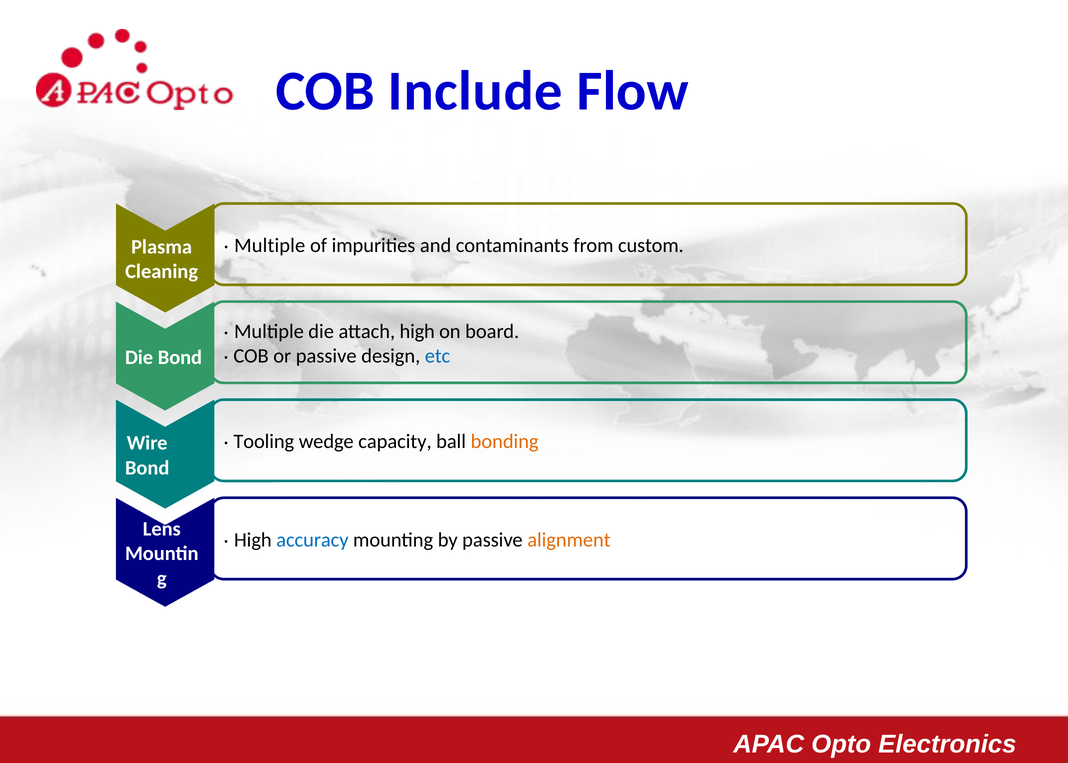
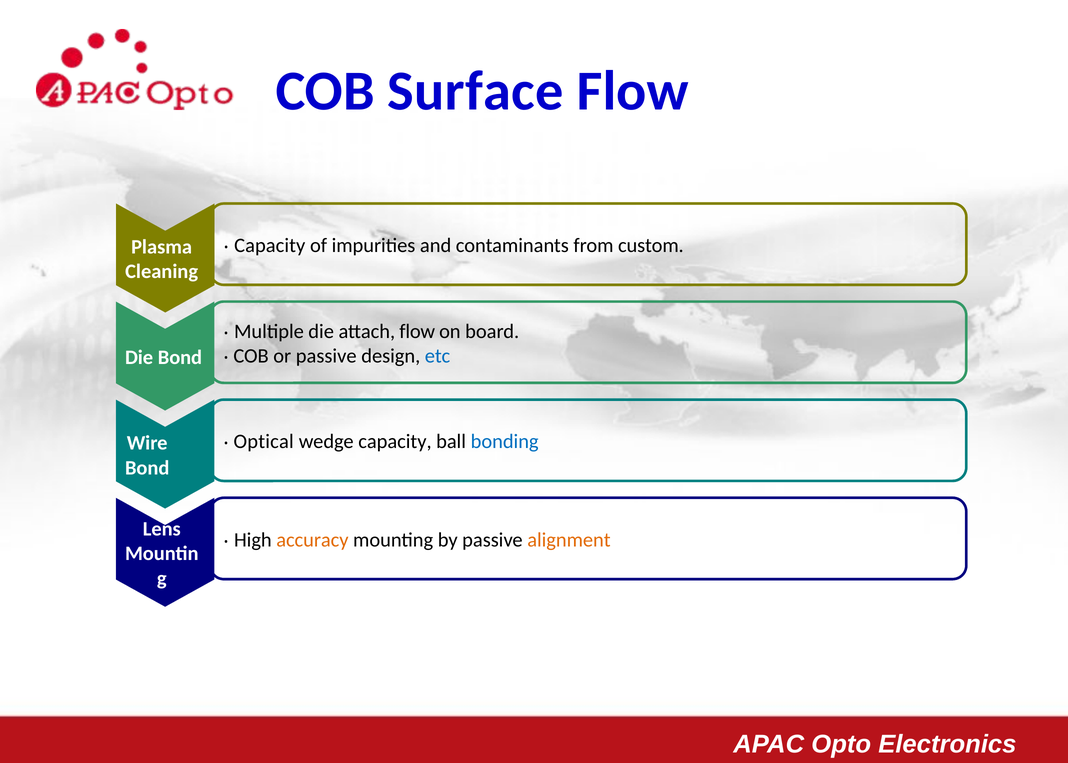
Include: Include -> Surface (475, 91)
Multiple: Multiple -> Capacity (270, 246)
attach high: high -> flow (417, 331)
Tooling: Tooling -> Optical (264, 442)
bonding colour: orange -> blue (505, 442)
accuracy colour: blue -> orange (312, 540)
